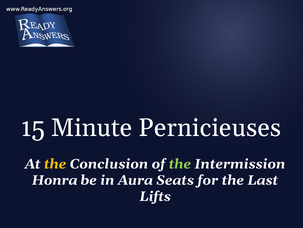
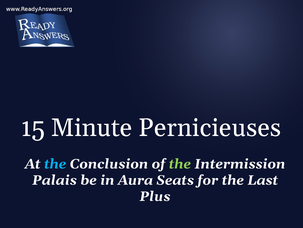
the colour: yellow -> light blue (55, 163)
Honra: Honra -> Palais (54, 180)
Lifts: Lifts -> Plus (155, 196)
